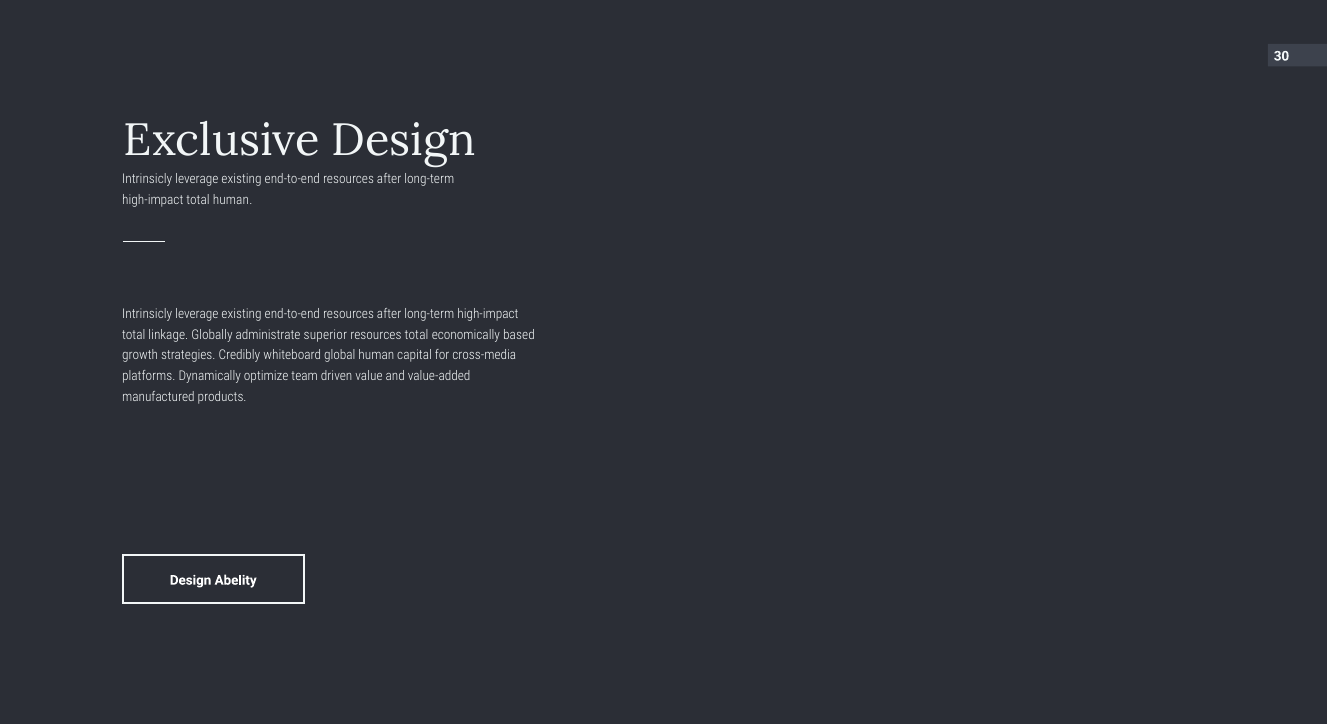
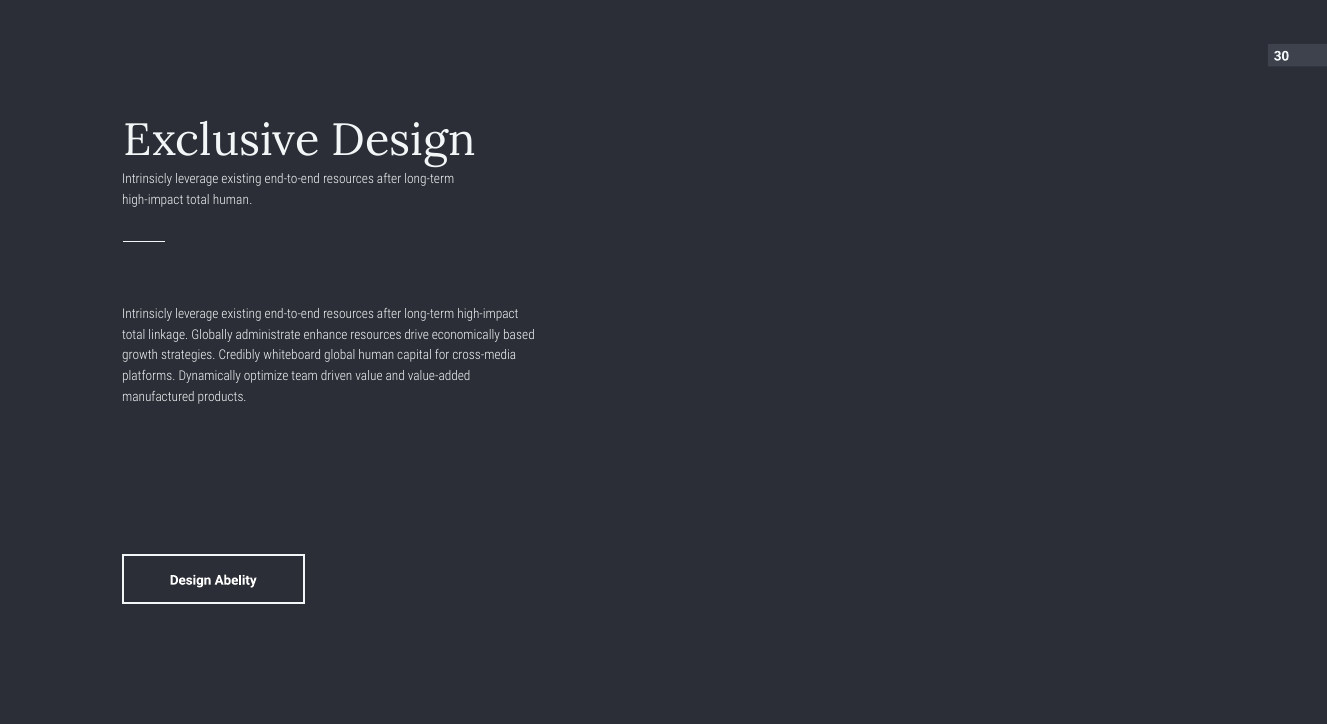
superior: superior -> enhance (326, 335)
resources total: total -> drive (417, 335)
